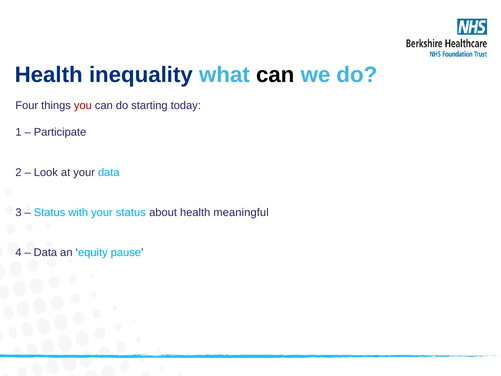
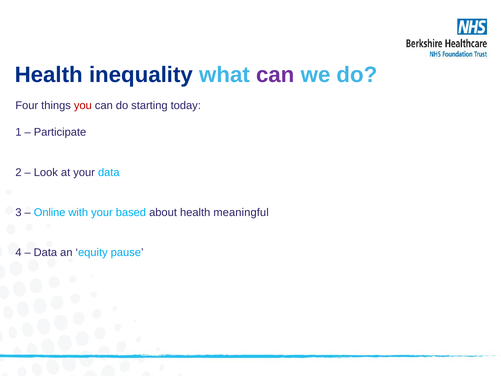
can colour: black -> purple (275, 75)
Status: Status -> Online (50, 212)
your status: status -> based (131, 212)
